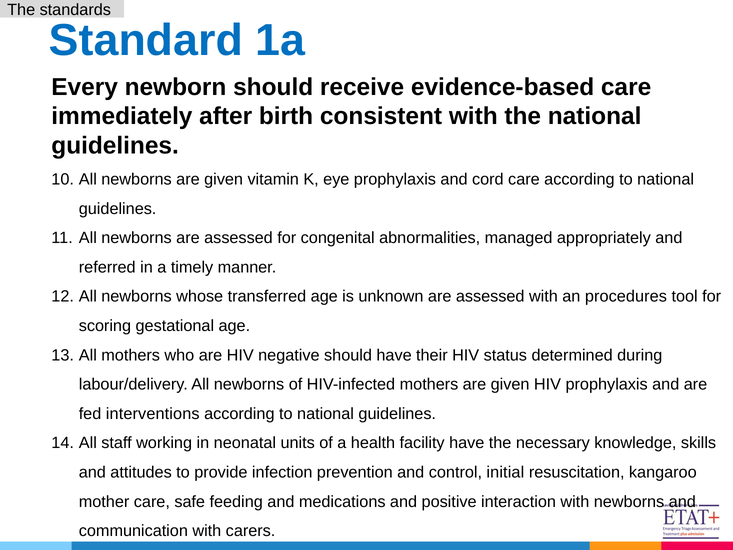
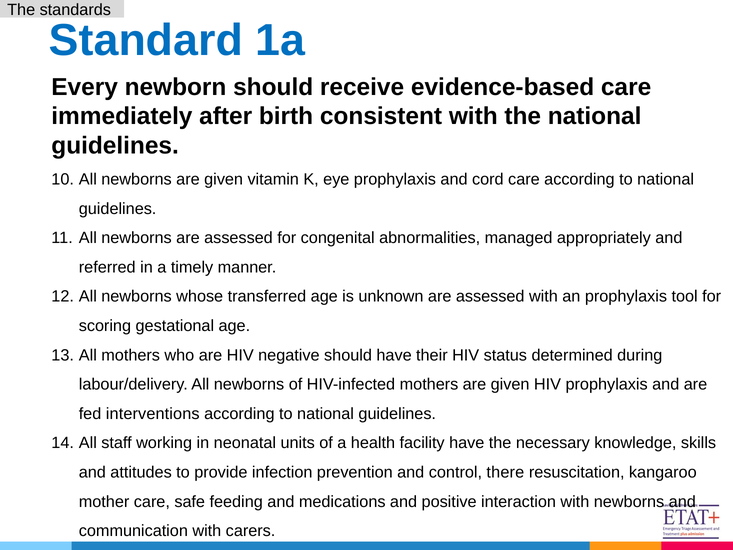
an procedures: procedures -> prophylaxis (626, 296)
initial: initial -> there (505, 472)
